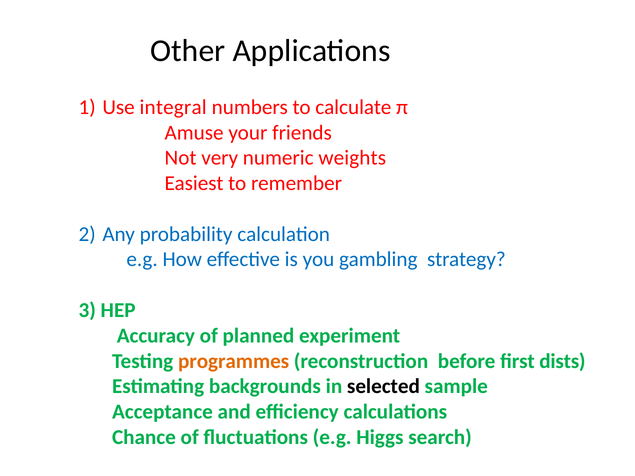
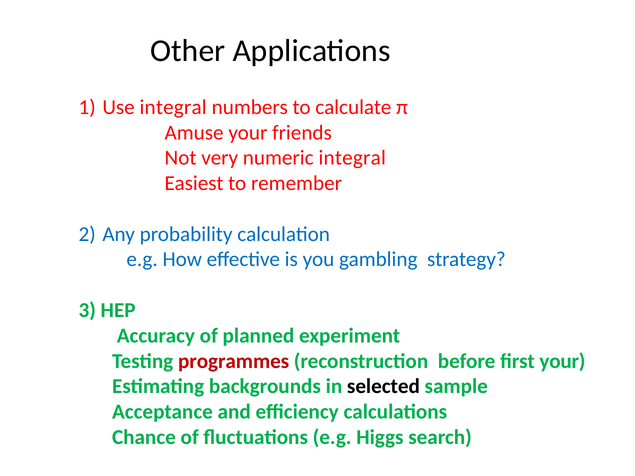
numeric weights: weights -> integral (352, 158)
programmes colour: orange -> red (234, 361)
first dists: dists -> your (562, 361)
